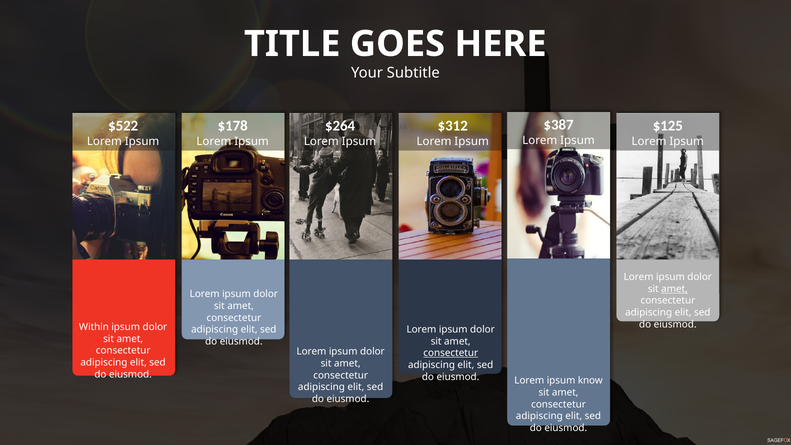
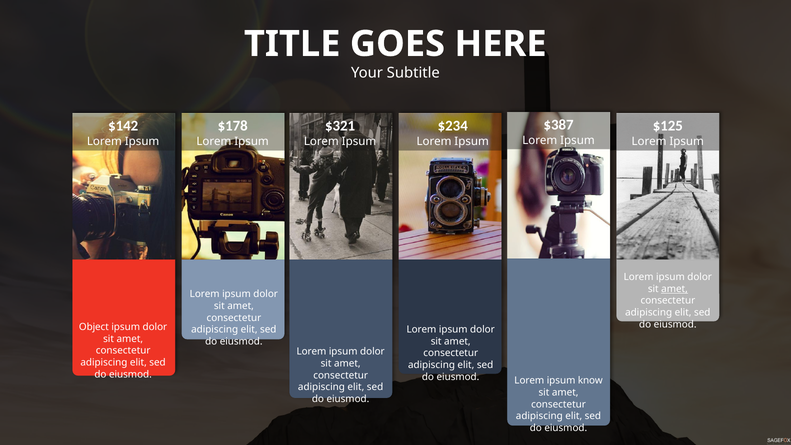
$522: $522 -> $142 (123, 126)
$264: $264 -> $321 (340, 126)
$312: $312 -> $234 (453, 126)
Within: Within -> Object (94, 327)
consectetur underline: present -> none (451, 353)
